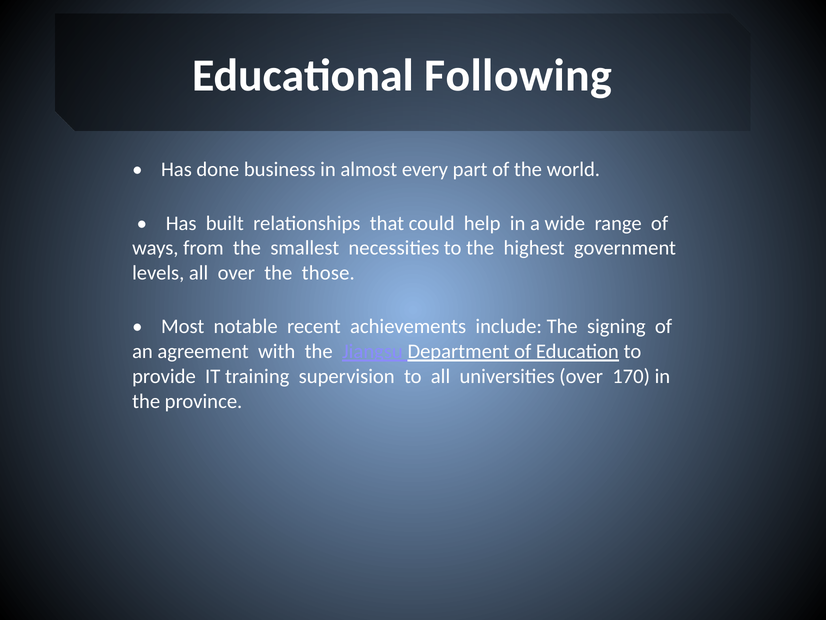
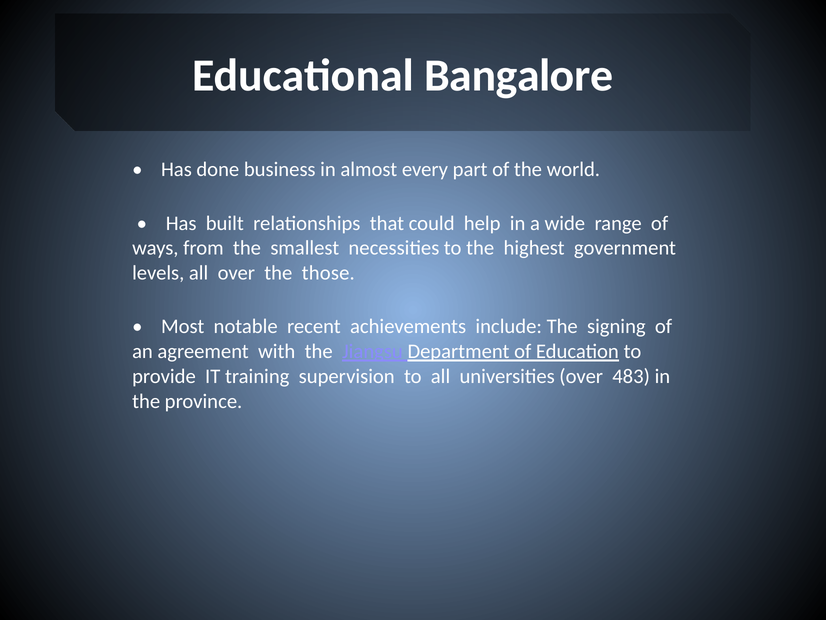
Following: Following -> Bangalore (519, 75)
170: 170 -> 483 (631, 376)
